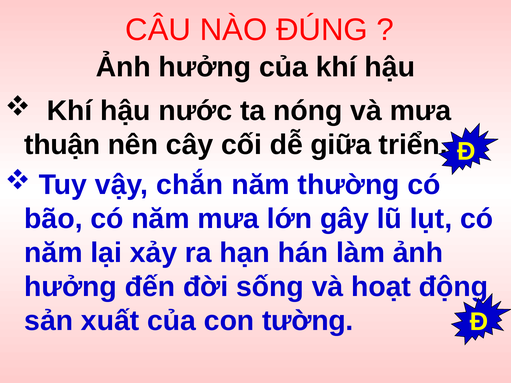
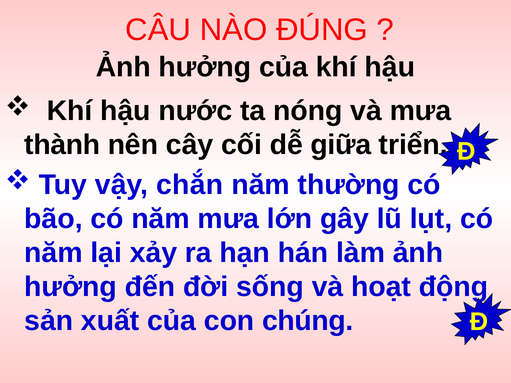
thuận: thuận -> thành (62, 145)
tường: tường -> chúng (308, 321)
